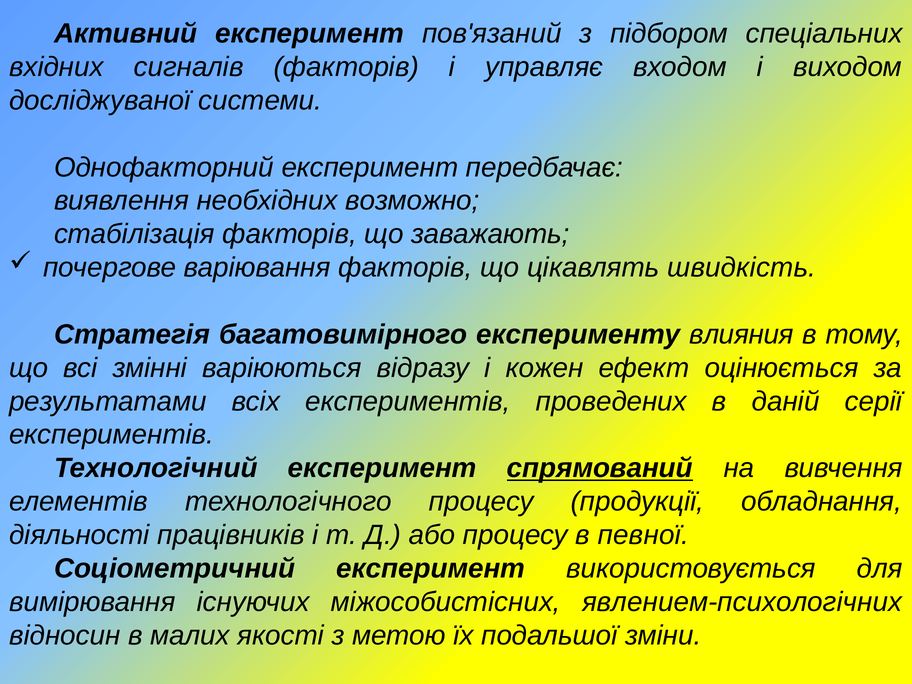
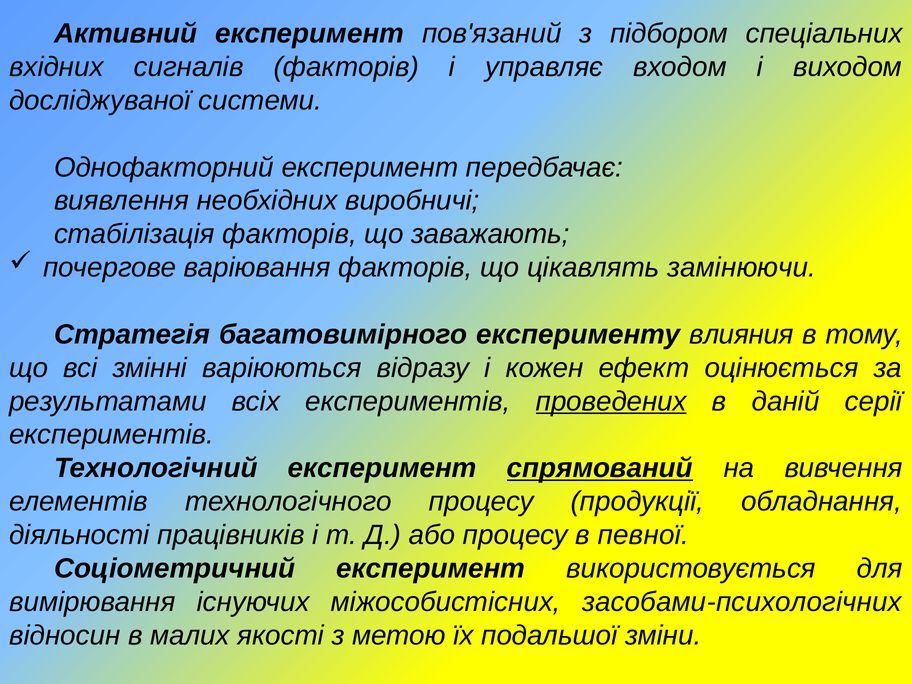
возможно: возможно -> виробничі (412, 201)
швидкість: швидкість -> замінюючи (742, 268)
проведених underline: none -> present (611, 401)
явлением-психологічних: явлением-психологічних -> засобами-психологічних (742, 602)
